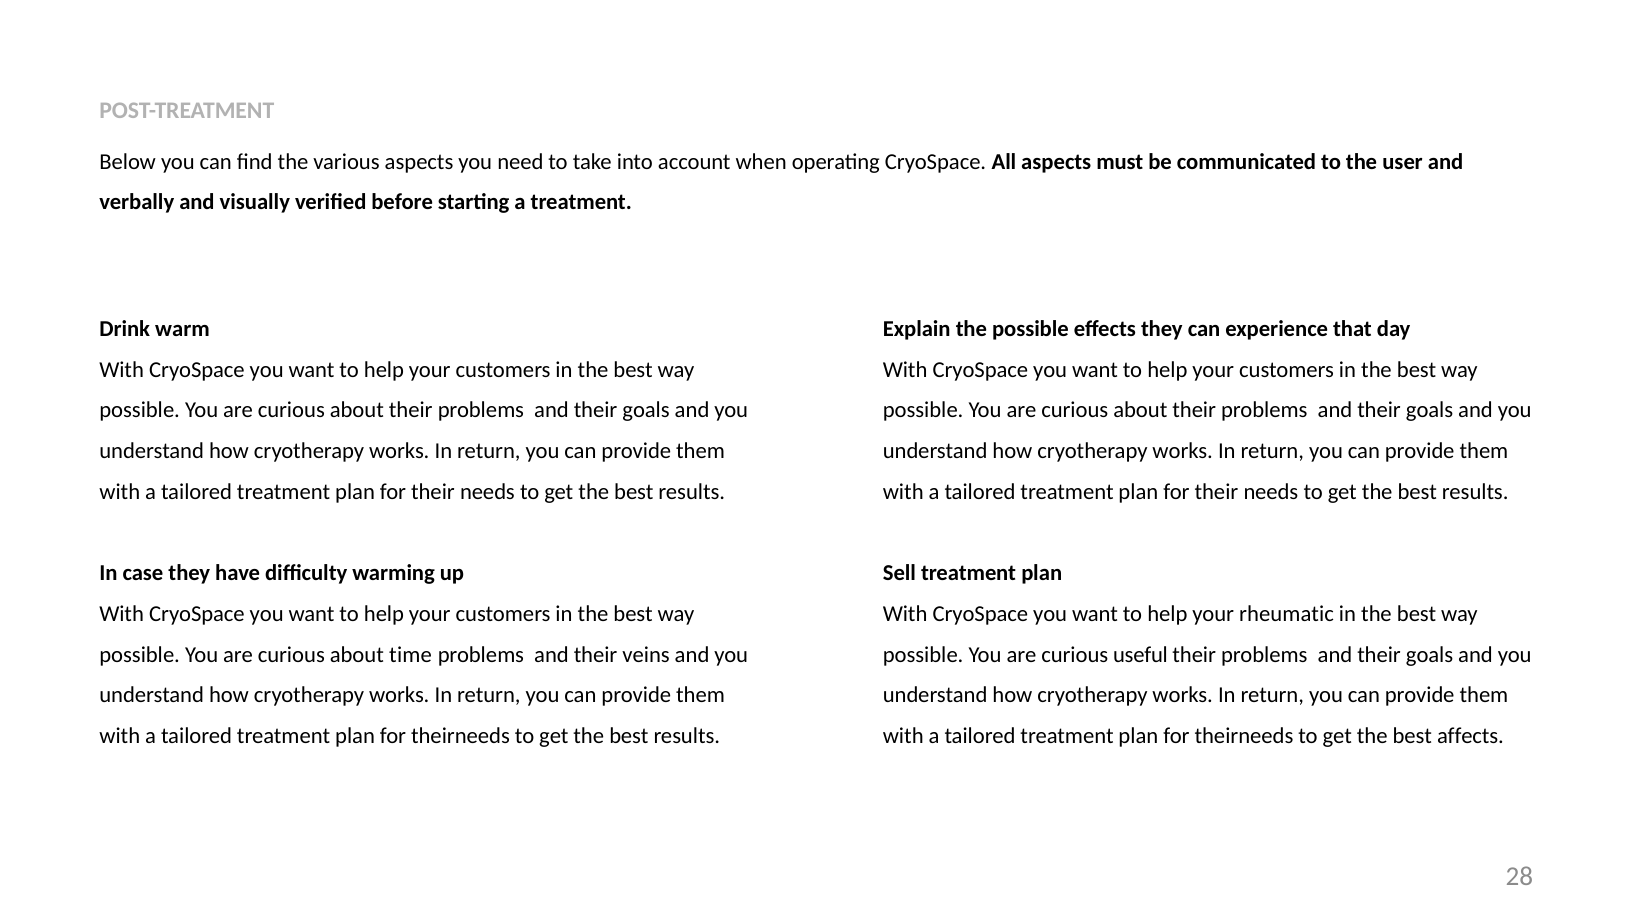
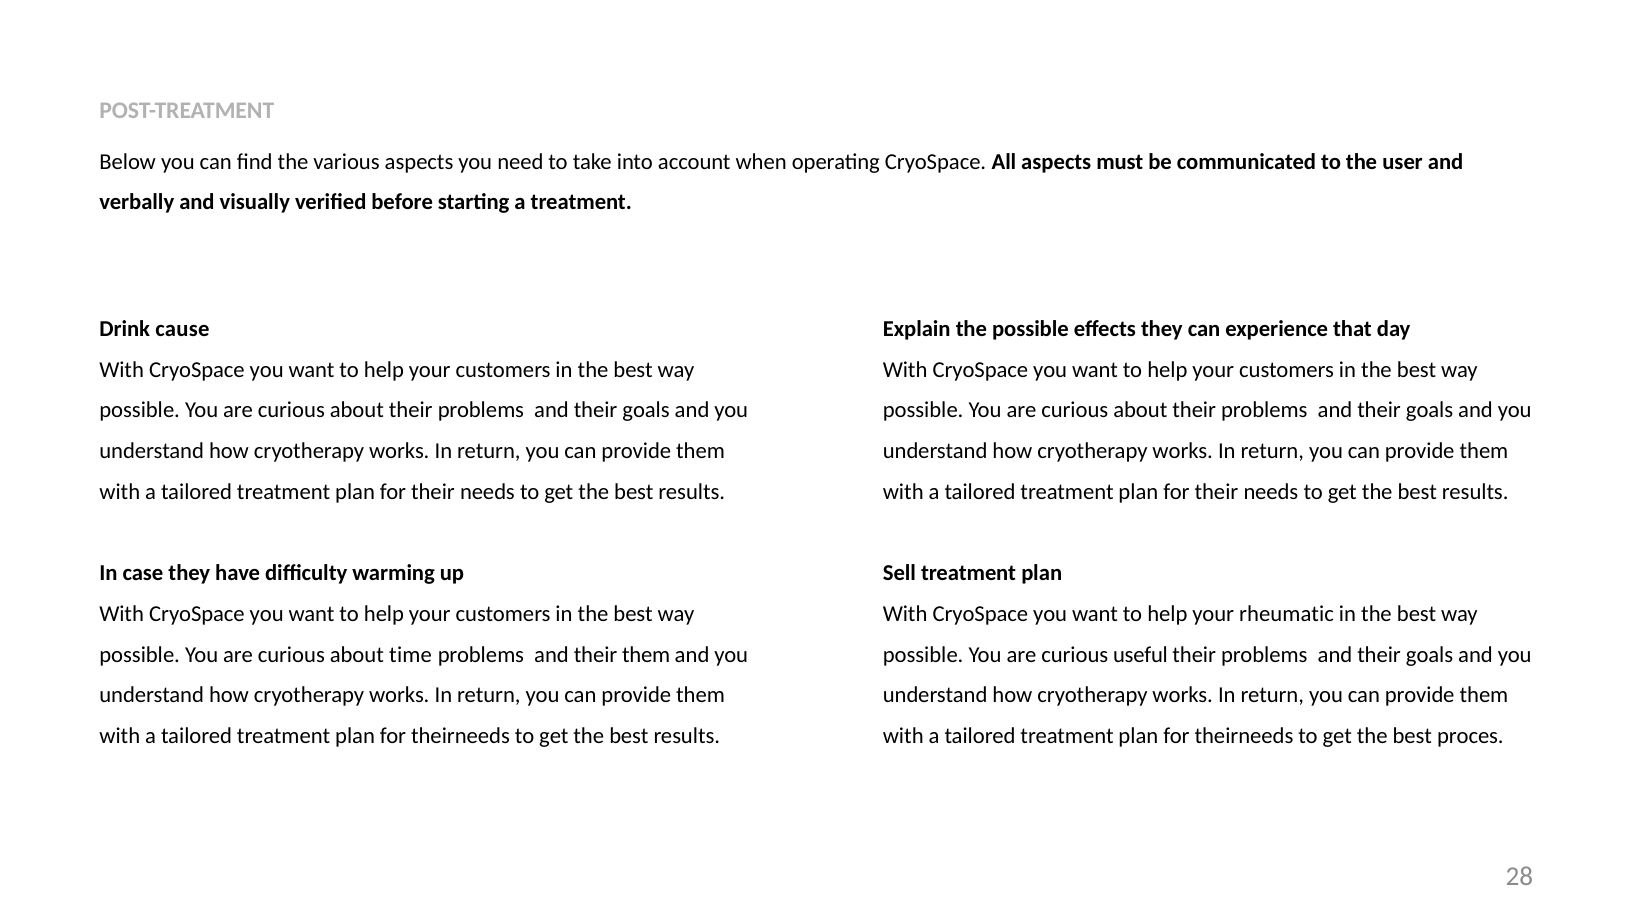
warm: warm -> cause (182, 328)
their veins: veins -> them (646, 654)
affects: affects -> proces (1470, 736)
